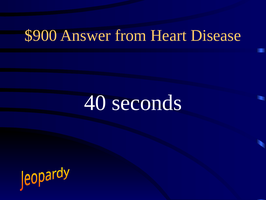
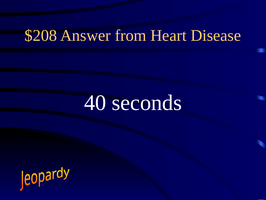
$900: $900 -> $208 (41, 35)
